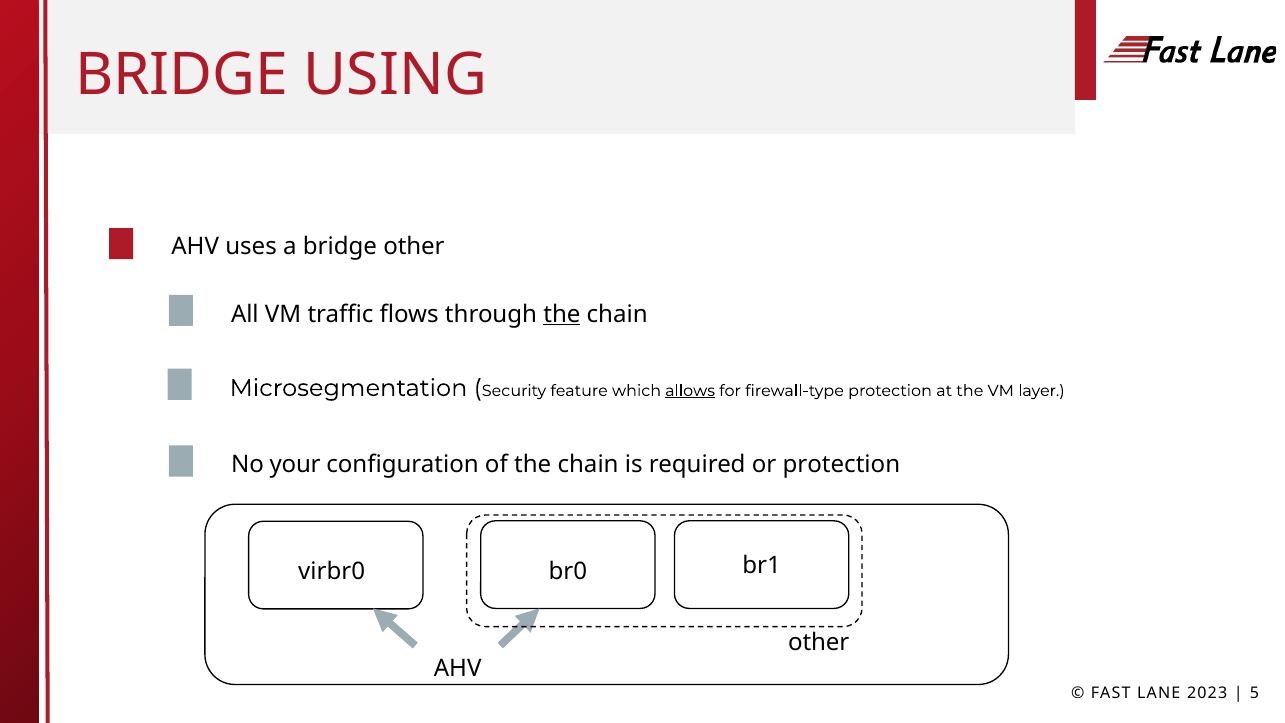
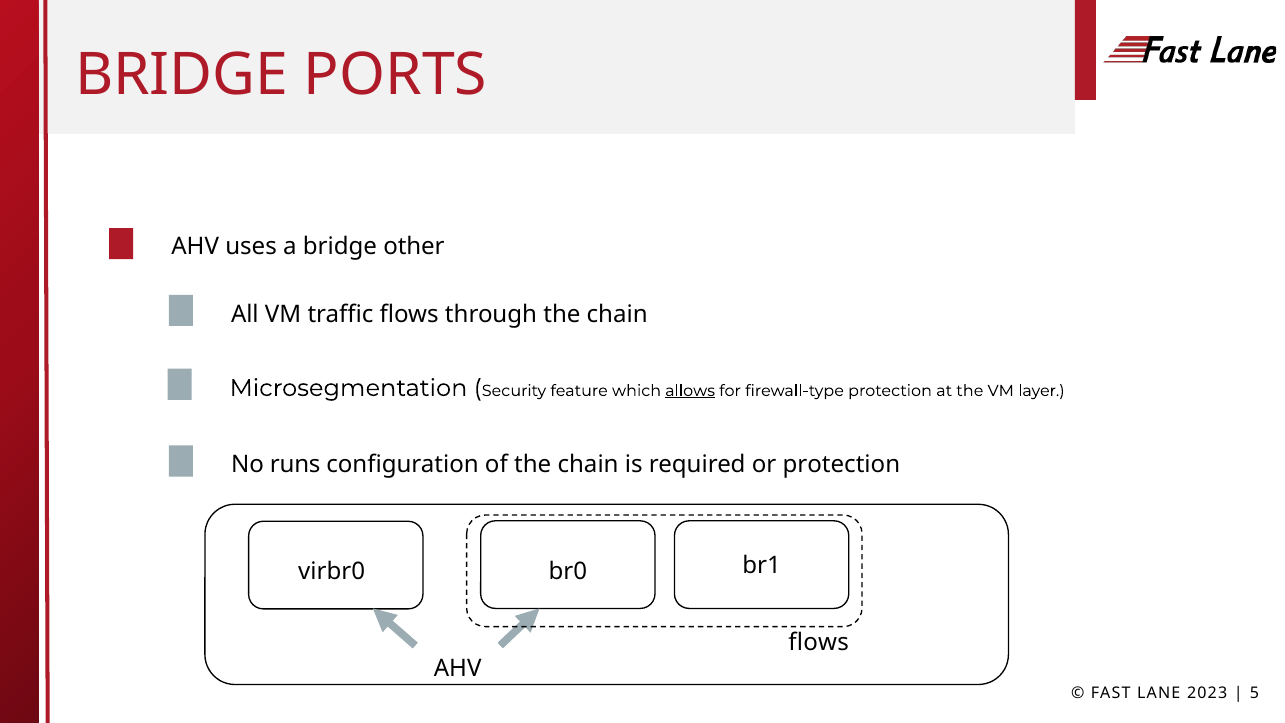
USING: USING -> PORTS (395, 75)
the underline: present -> none (562, 314)
your: your -> runs (295, 465)
other: other -> flows (819, 642)
